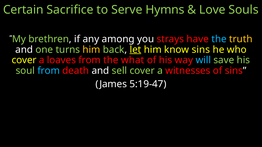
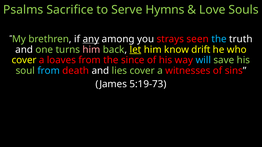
Certain: Certain -> Psalms (23, 10)
any underline: none -> present (91, 39)
have: have -> seen (198, 39)
truth colour: yellow -> white (241, 39)
him colour: yellow -> pink (91, 50)
know sins: sins -> drift (201, 50)
what: what -> since (133, 60)
sell: sell -> lies (119, 71)
5:19-47: 5:19-47 -> 5:19-73 (148, 84)
